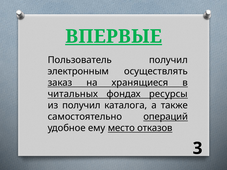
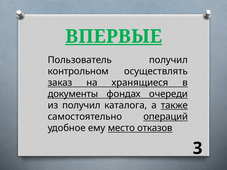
электронным: электронным -> контрольном (78, 71)
читальных: читальных -> документы (73, 94)
ресурсы: ресурсы -> очереди (168, 94)
также underline: none -> present (174, 105)
